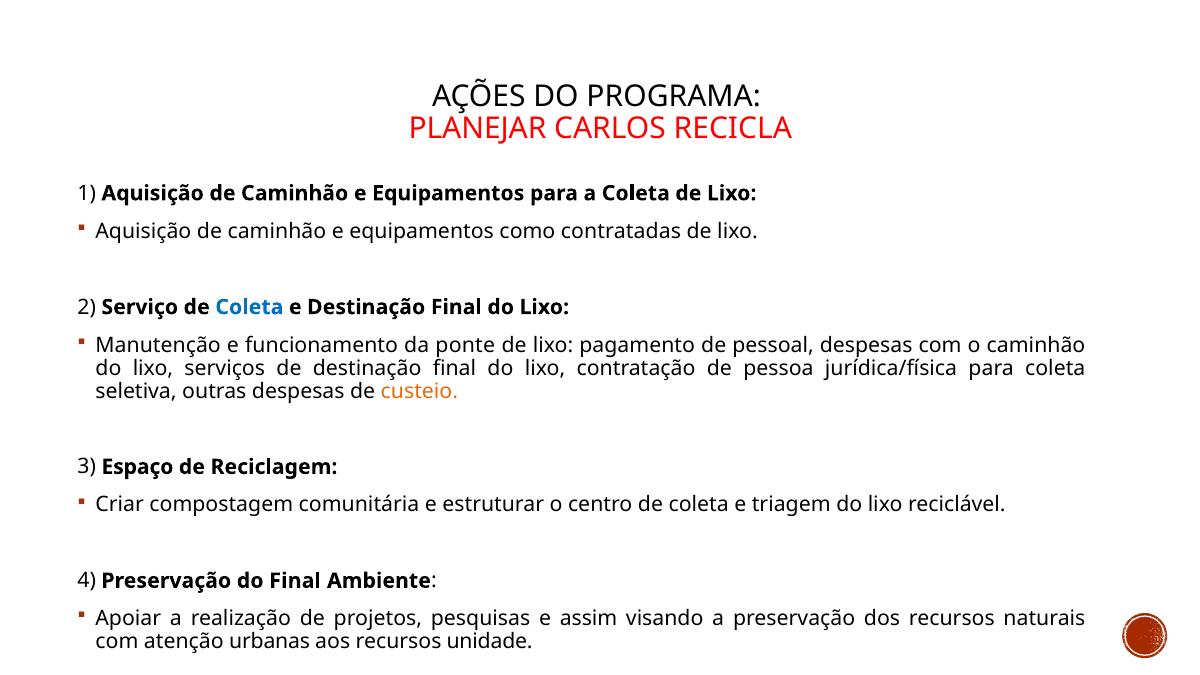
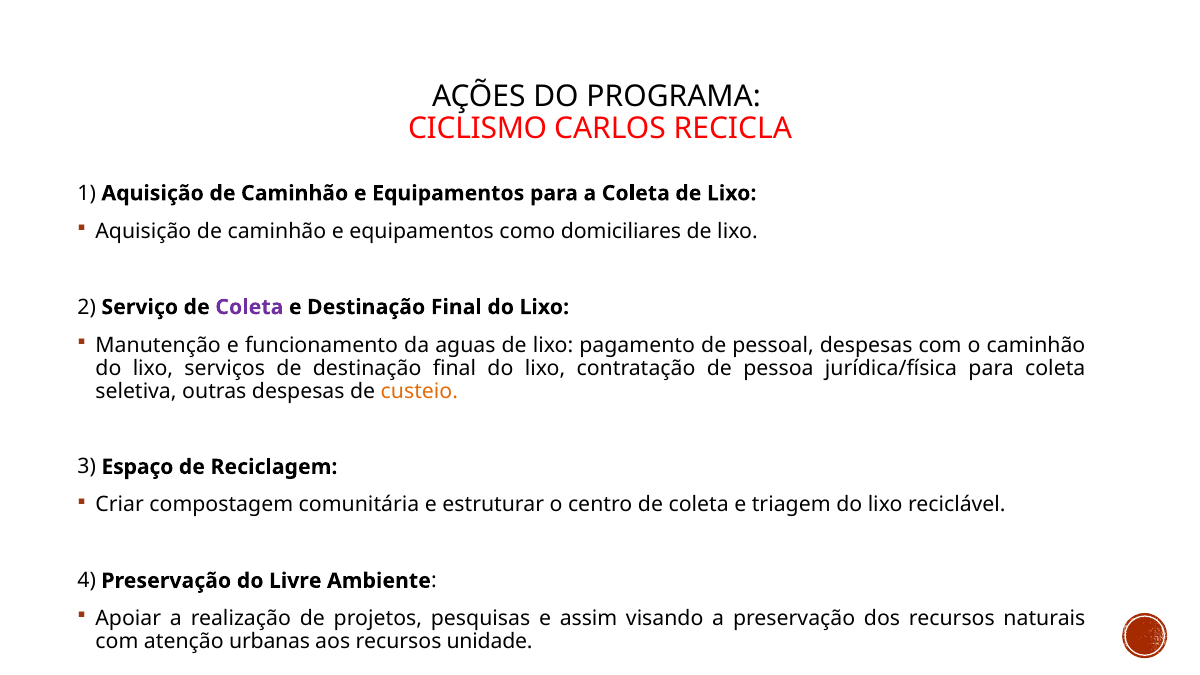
PLANEJAR: PLANEJAR -> CICLISMO (478, 129)
contratadas: contratadas -> domiciliares (621, 231)
Coleta colour: blue -> purple (249, 307)
ponte: ponte -> aguas (465, 345)
do Final: Final -> Livre (295, 581)
